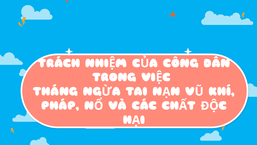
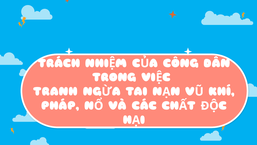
THÁNG: THÁNG -> TRANH (55, 91)
